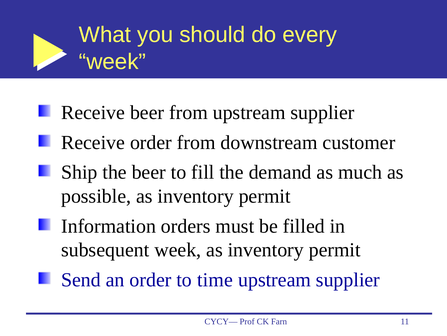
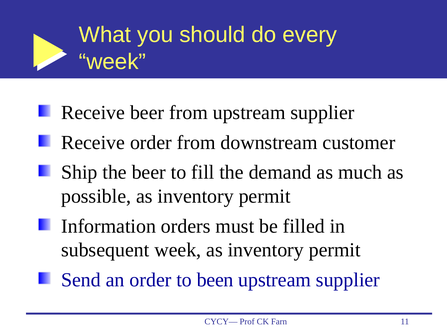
time: time -> been (215, 279)
